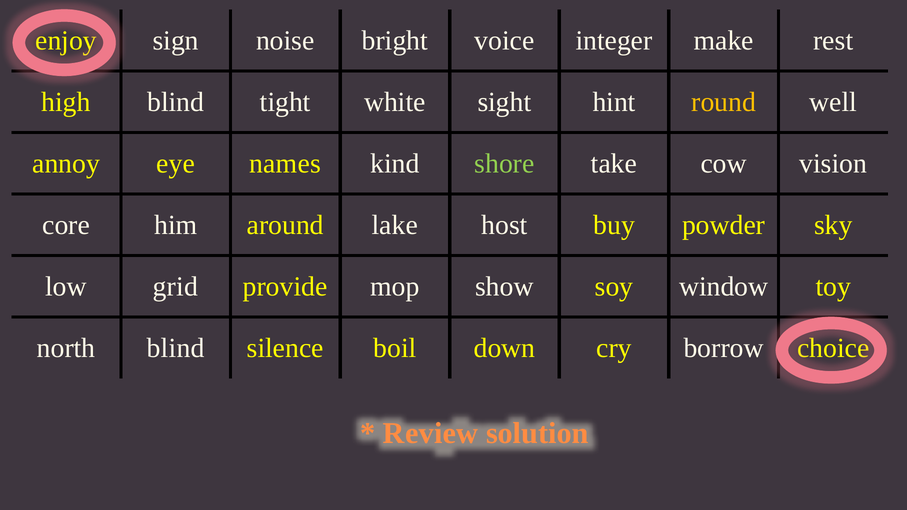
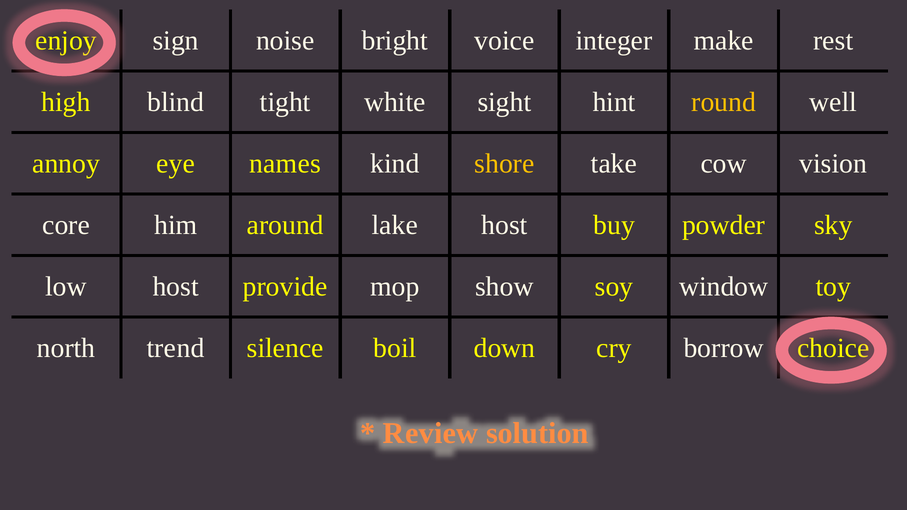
shore colour: light green -> yellow (504, 163)
low grid: grid -> host (176, 287)
north blind: blind -> trend (176, 348)
